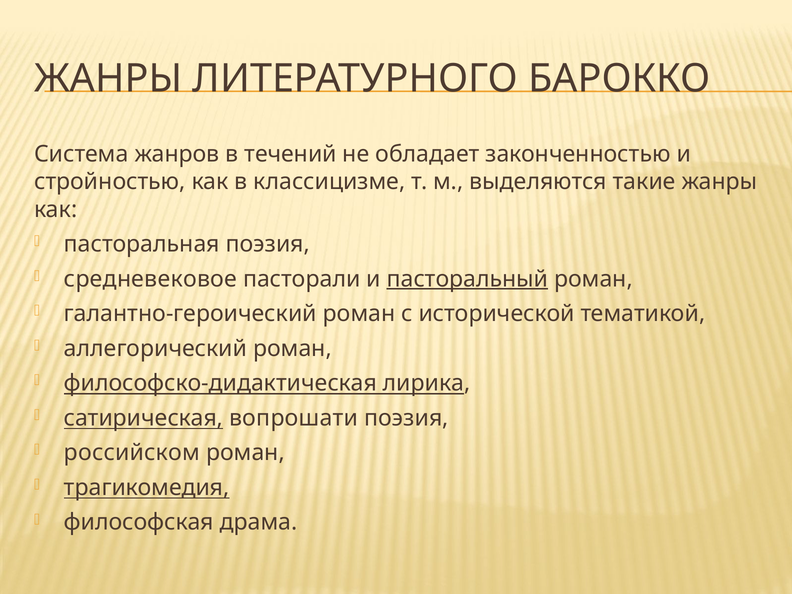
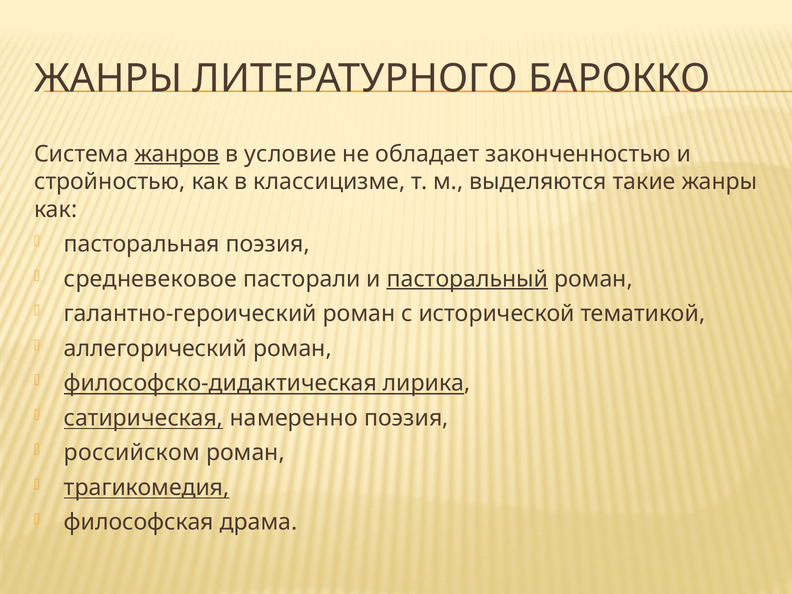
жанров underline: none -> present (177, 154)
течений: течений -> условие (290, 154)
вопрошати: вопрошати -> намеренно (294, 418)
